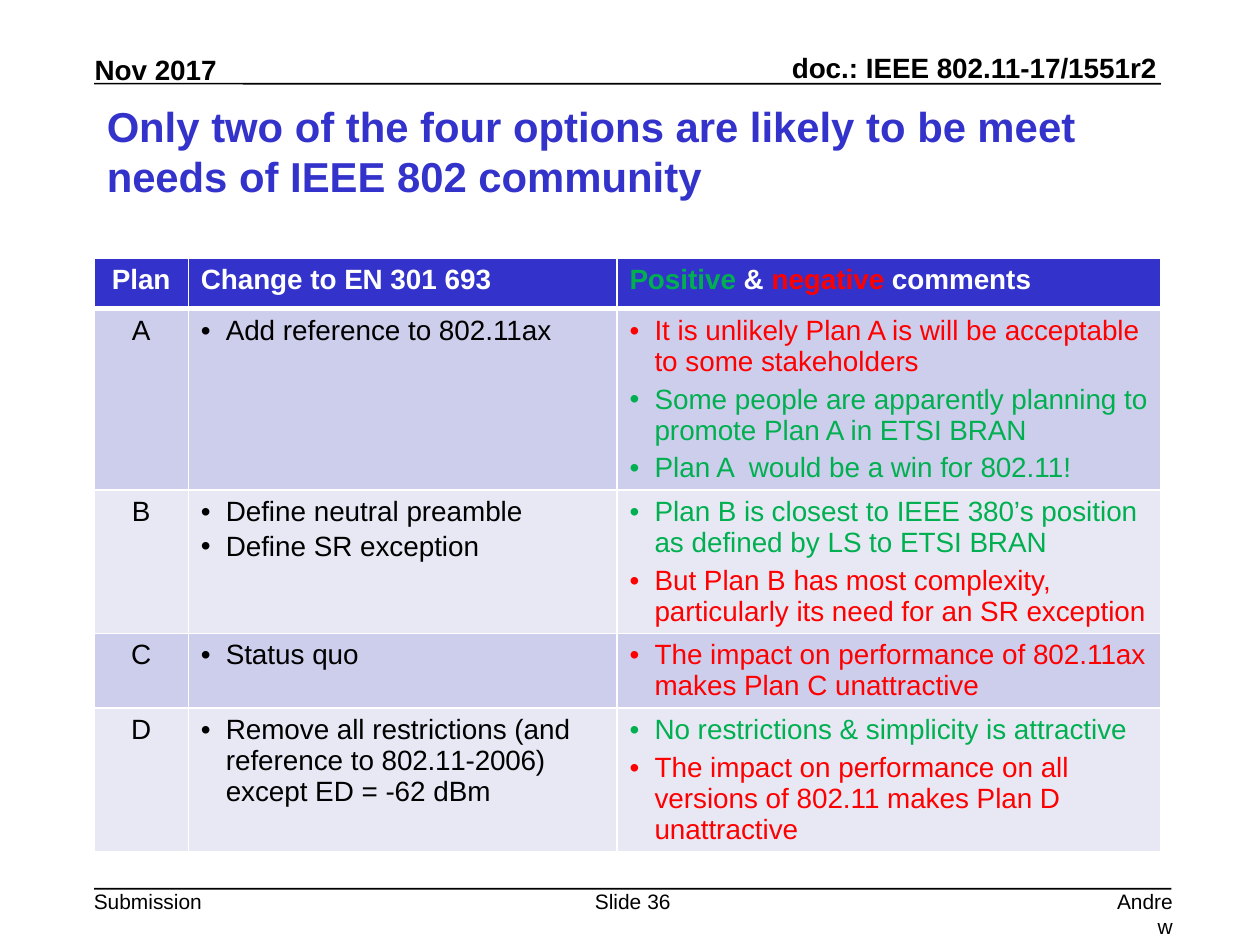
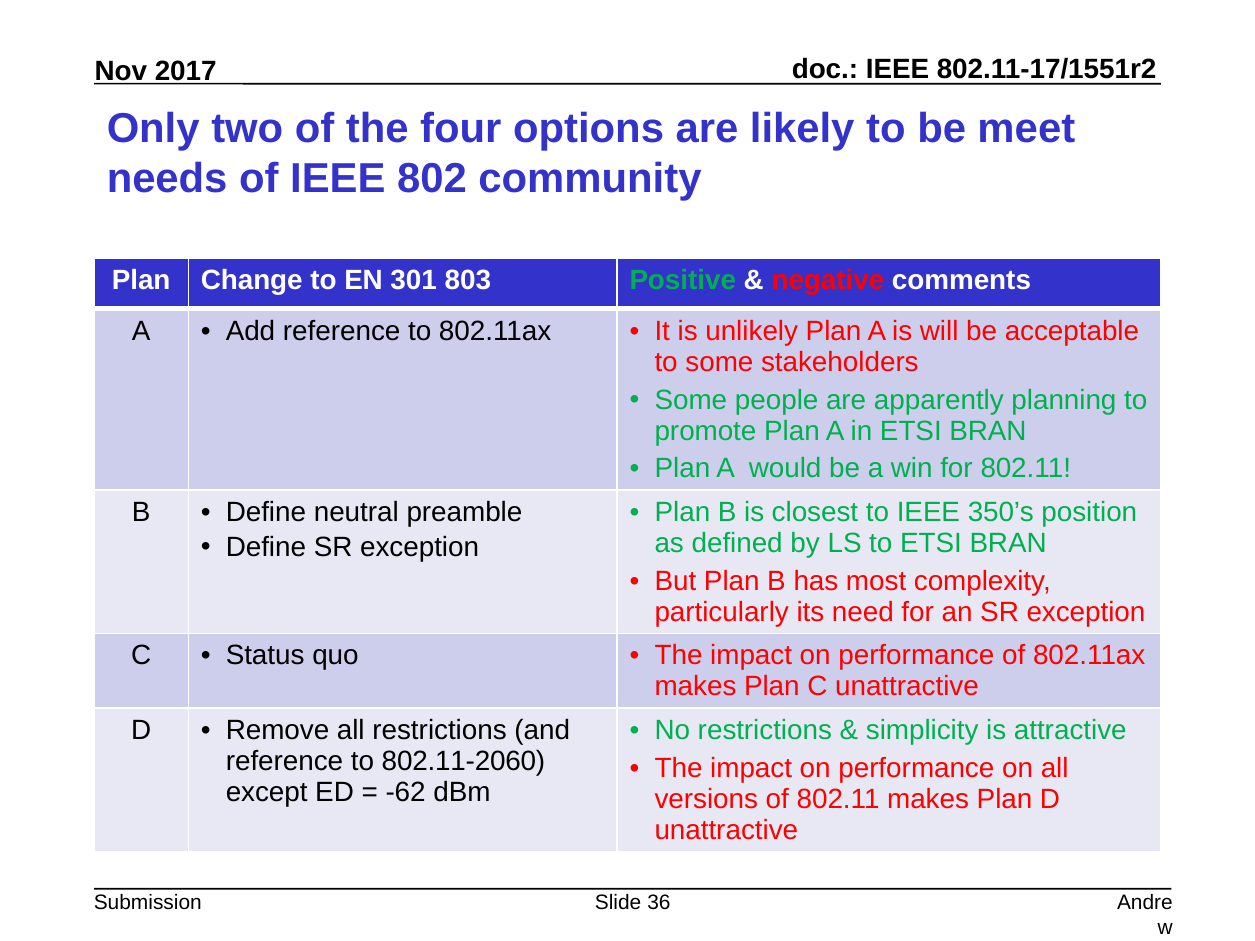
693: 693 -> 803 (468, 280)
380’s: 380’s -> 350’s (1001, 512)
802.11-2006: 802.11-2006 -> 802.11-2060 (463, 761)
